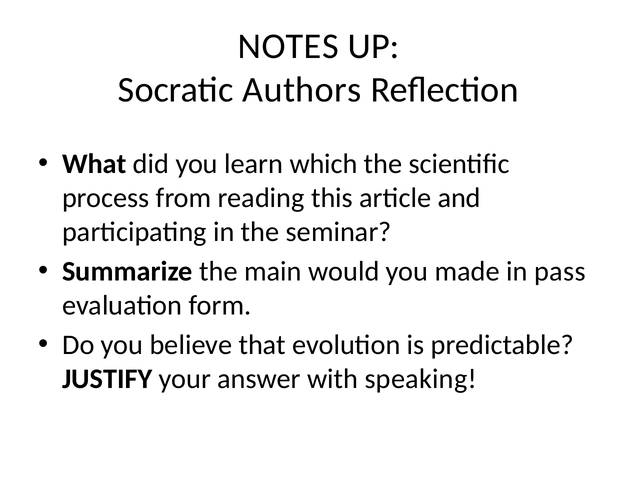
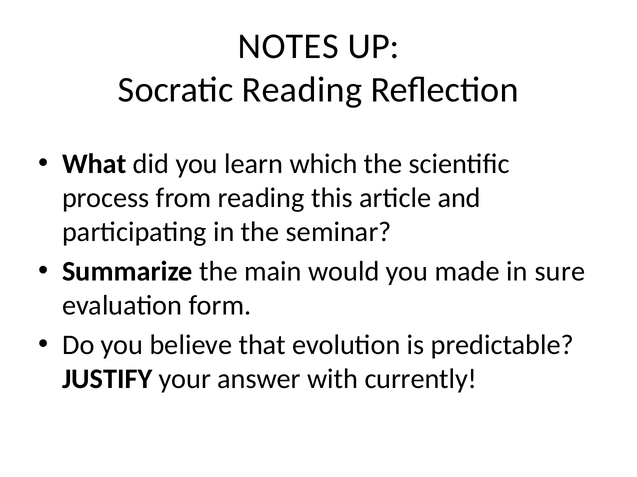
Socratic Authors: Authors -> Reading (302, 90)
pass: pass -> sure (560, 272)
speaking: speaking -> currently (421, 379)
